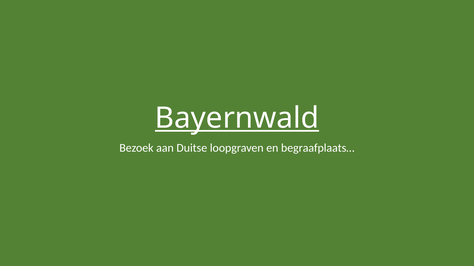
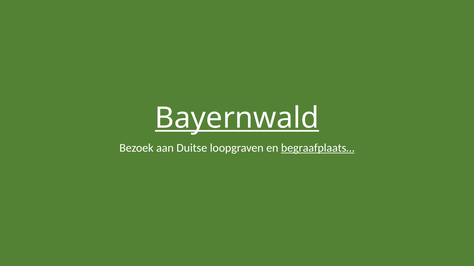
begraafplaats… underline: none -> present (318, 148)
